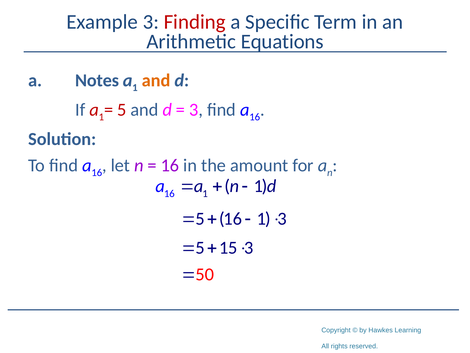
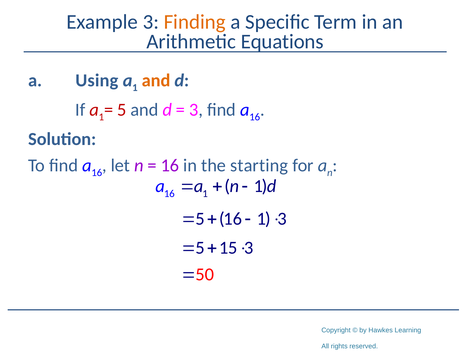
Finding colour: red -> orange (195, 22)
Notes: Notes -> Using (97, 80)
amount: amount -> starting (259, 165)
